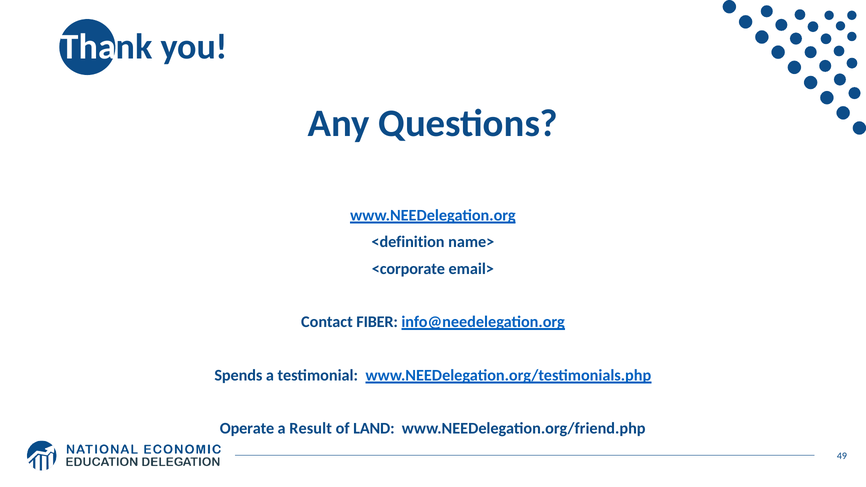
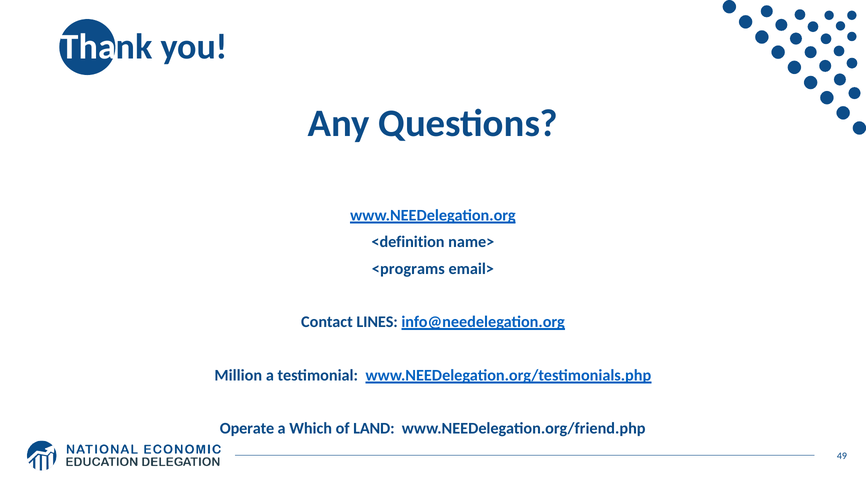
<corporate: <corporate -> <programs (408, 269)
FIBER: FIBER -> LINES (377, 322)
Spends: Spends -> Million (238, 375)
Result: Result -> Which (311, 429)
